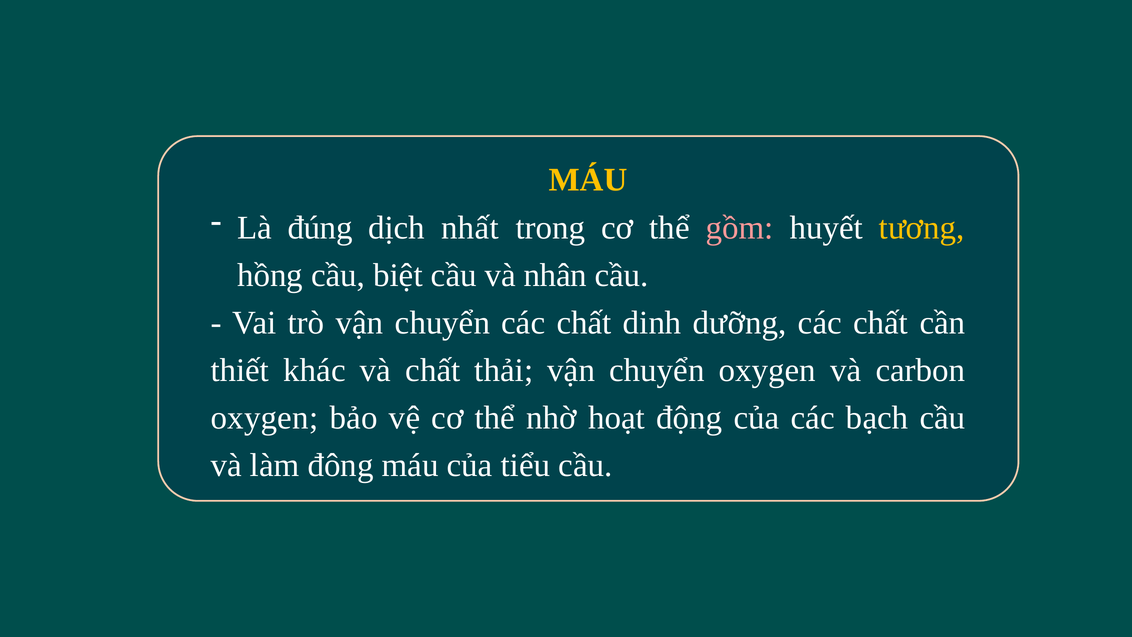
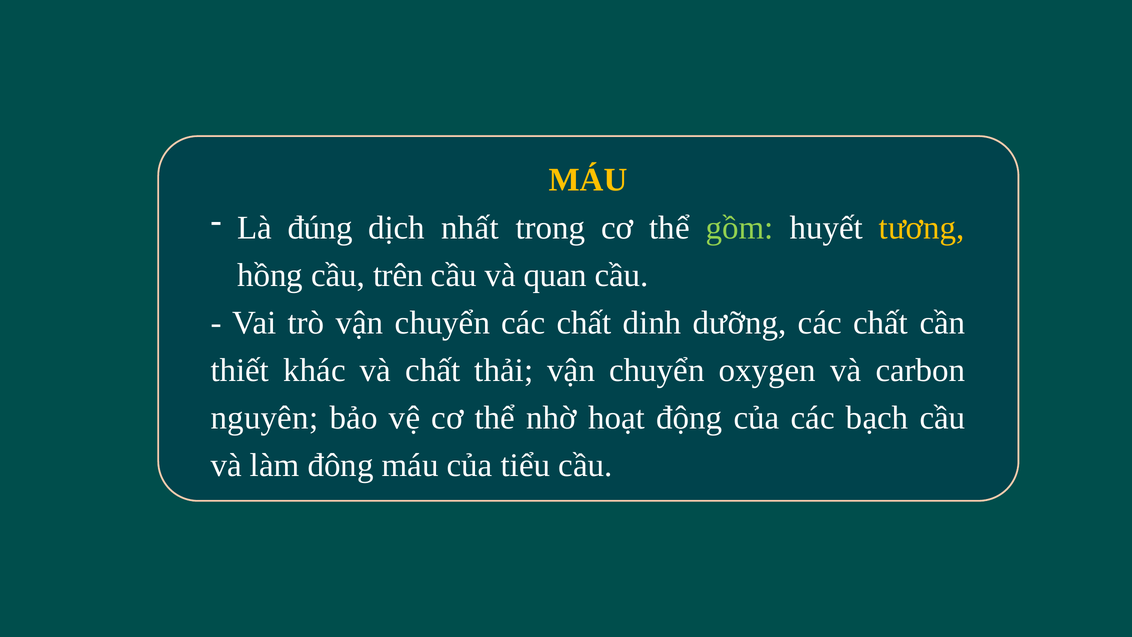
gồm colour: pink -> light green (740, 228)
biệt: biệt -> trên (398, 275)
nhân: nhân -> quan (555, 275)
oxygen: oxygen -> nguyên (264, 418)
